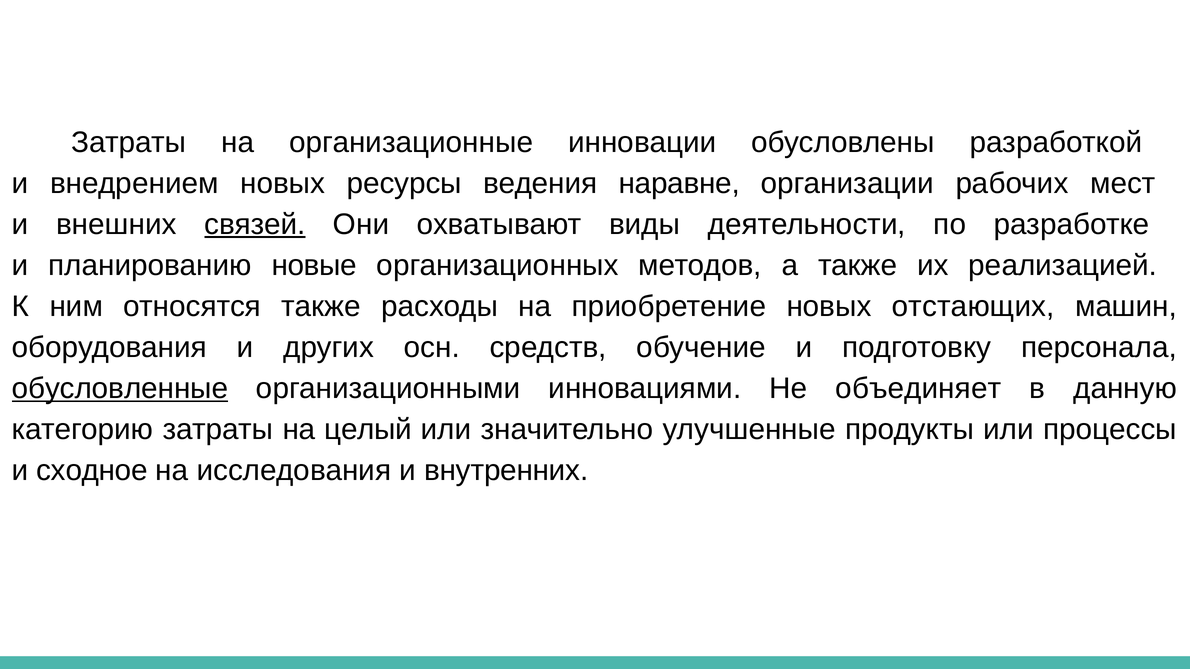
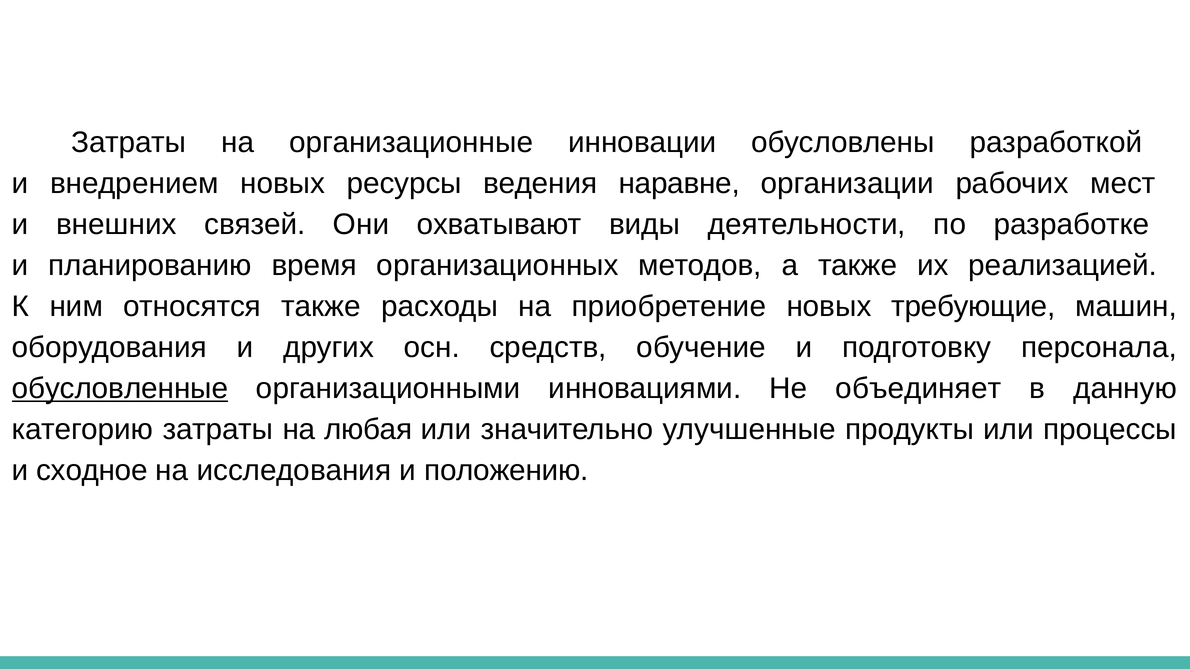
связей underline: present -> none (255, 224)
новые: новые -> время (314, 265)
отстающих: отстающих -> требующие (973, 307)
целый: целый -> любая (368, 430)
внутренних: внутренних -> положению (506, 471)
